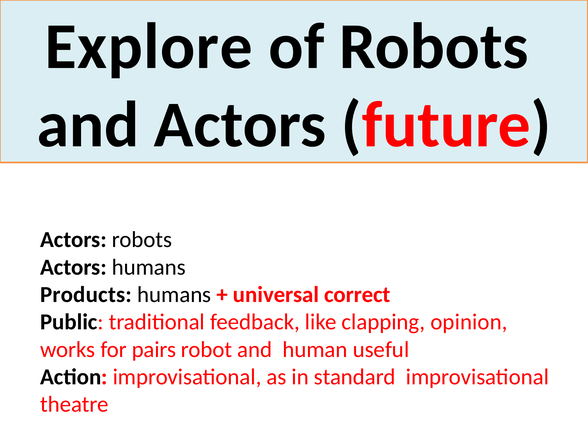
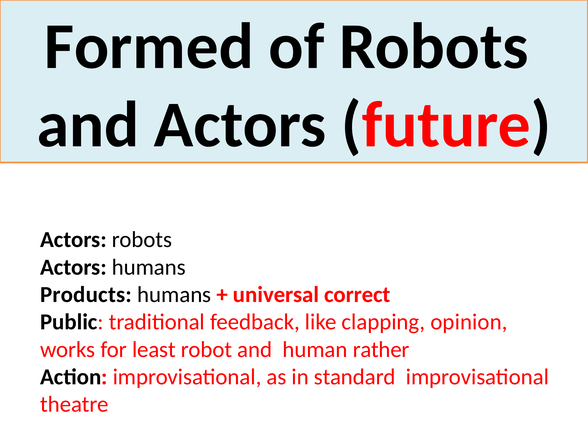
Explore: Explore -> Formed (149, 47)
pairs: pairs -> least (154, 350)
useful: useful -> rather (381, 350)
